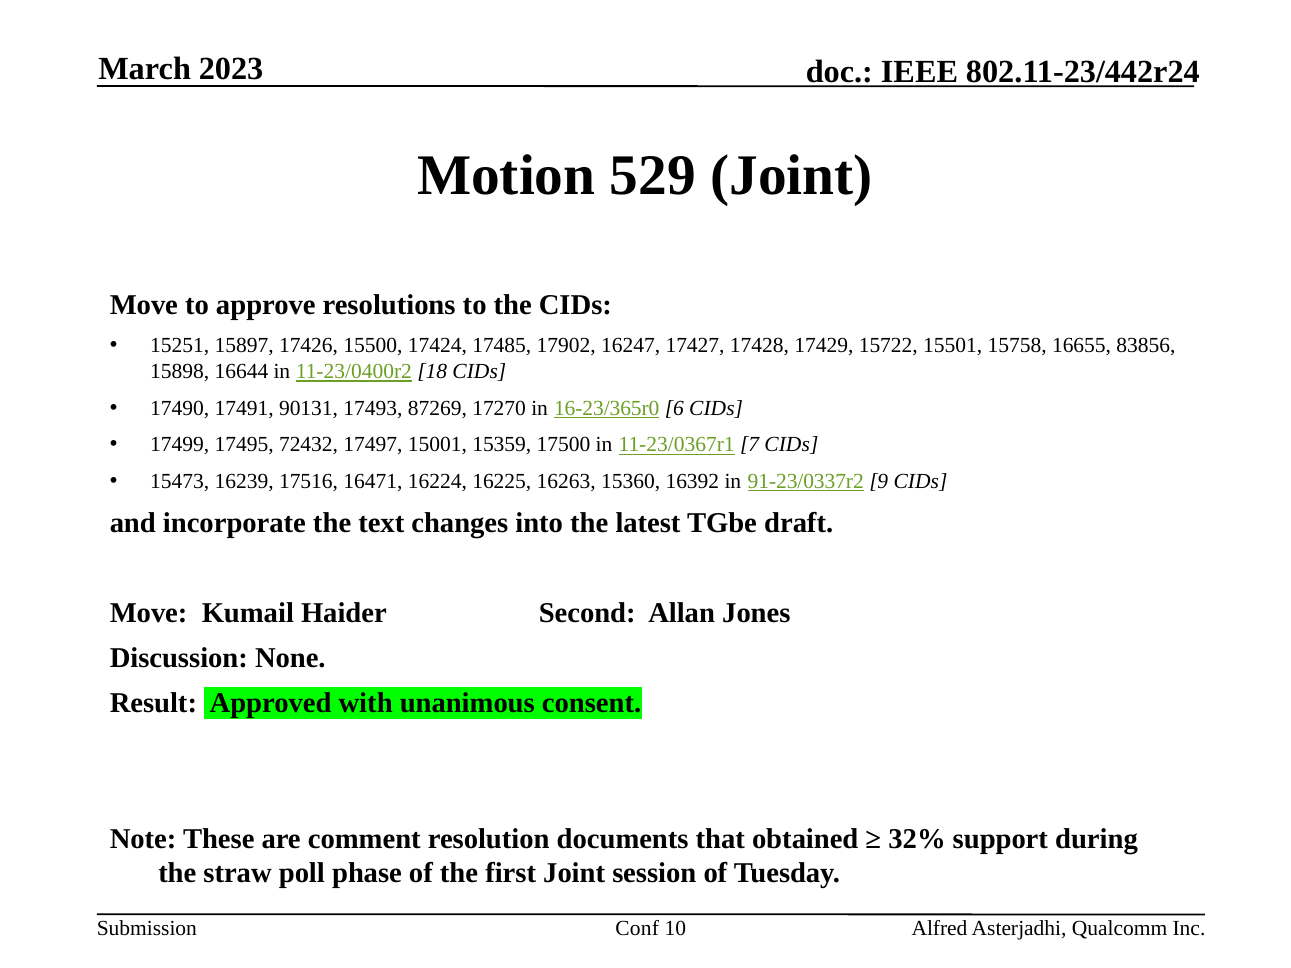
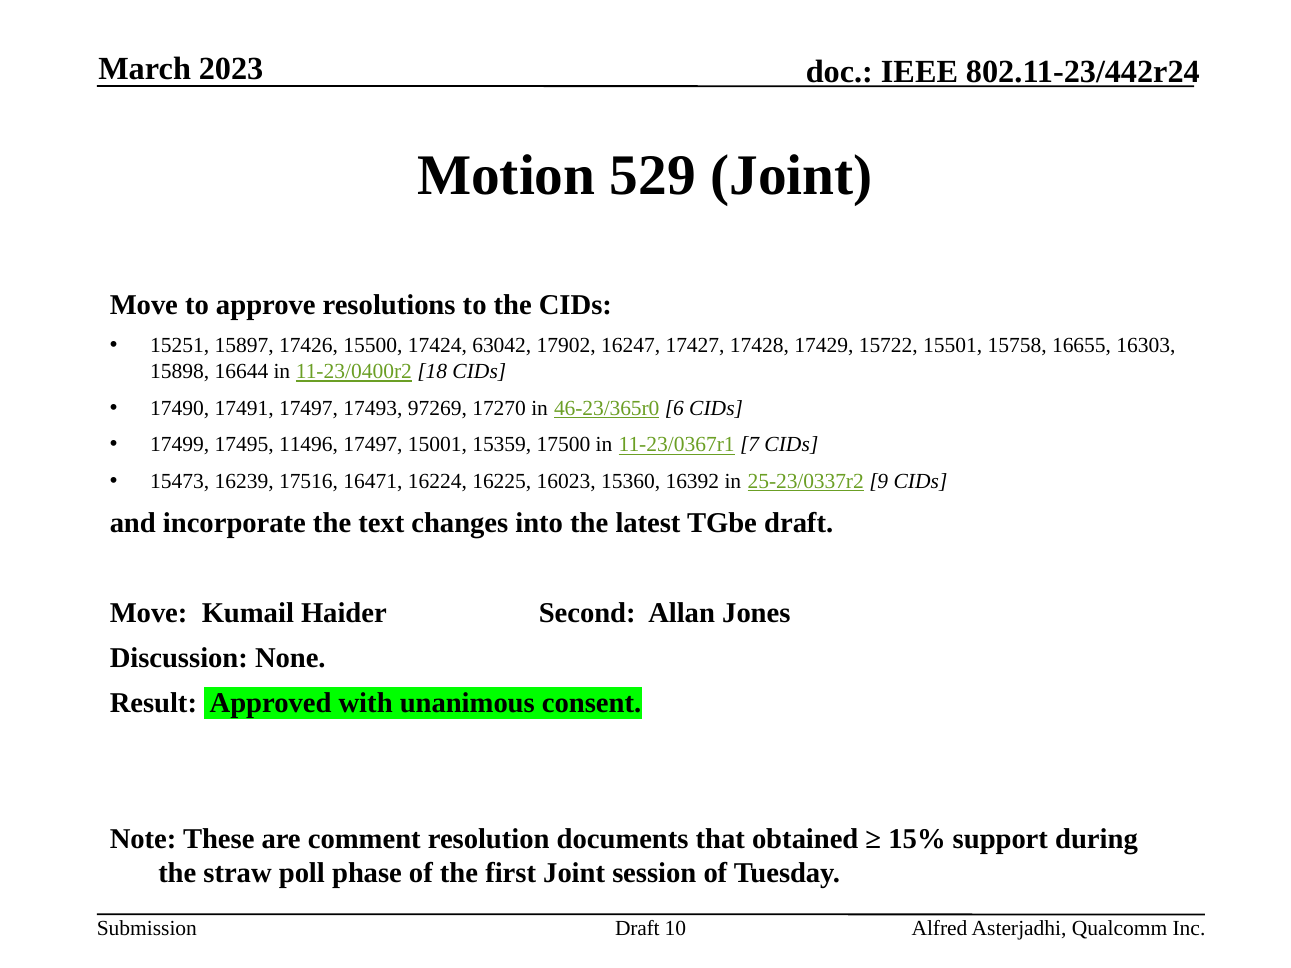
17485: 17485 -> 63042 (502, 346)
83856: 83856 -> 16303 (1146, 346)
17491 90131: 90131 -> 17497 (309, 408)
87269: 87269 -> 97269 (437, 408)
16-23/365r0: 16-23/365r0 -> 46-23/365r0 (607, 408)
72432: 72432 -> 11496 (309, 445)
16263: 16263 -> 16023 (566, 481)
91-23/0337r2: 91-23/0337r2 -> 25-23/0337r2 (806, 481)
32%: 32% -> 15% (917, 839)
Conf: Conf -> Draft (637, 929)
